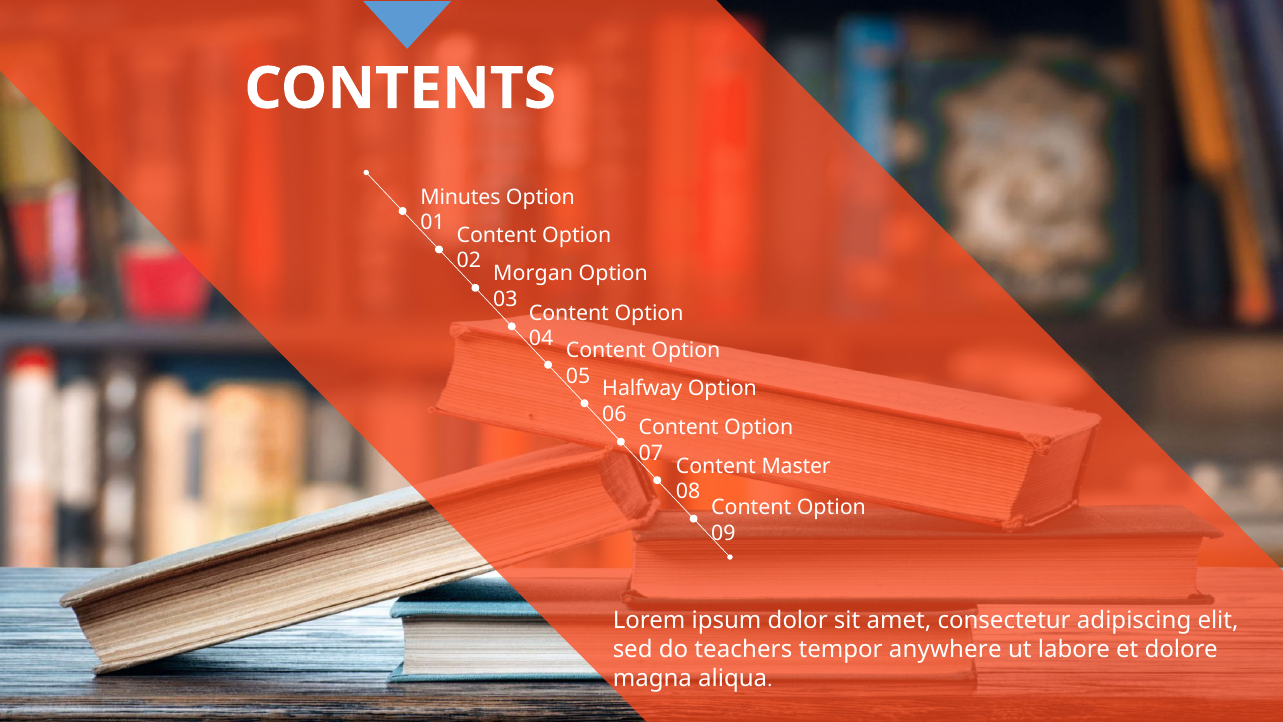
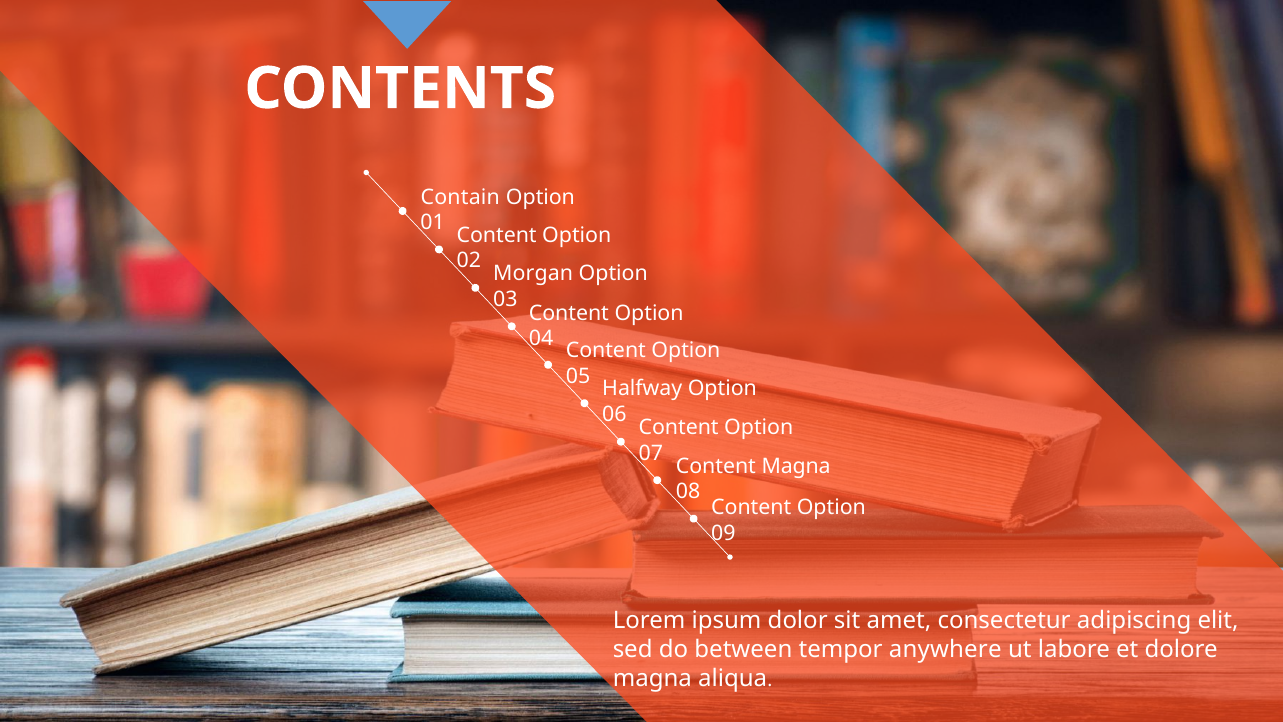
Minutes: Minutes -> Contain (460, 197)
Content Master: Master -> Magna (796, 466)
teachers: teachers -> between (743, 650)
